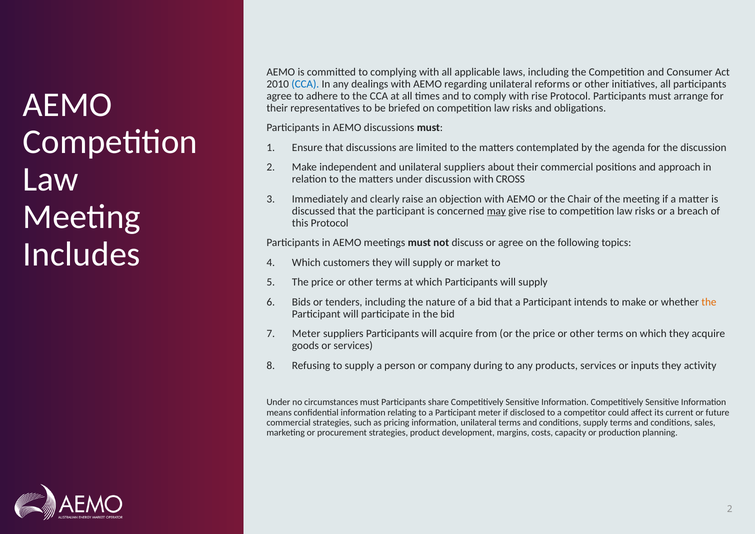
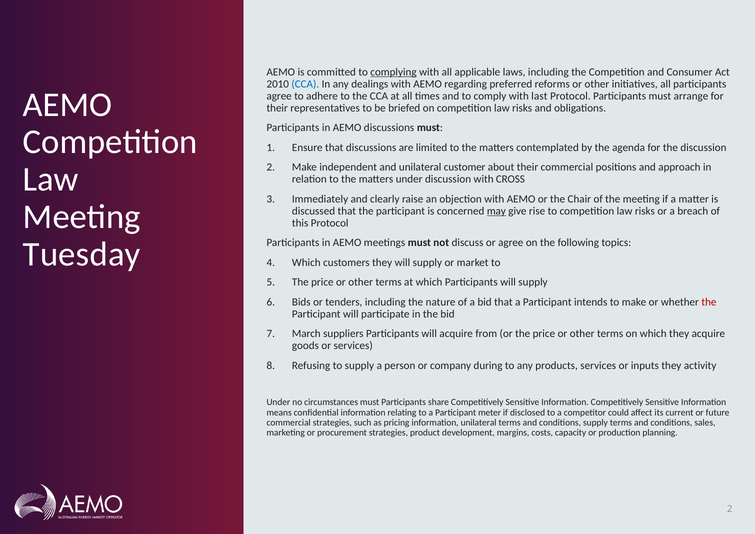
complying underline: none -> present (393, 72)
regarding unilateral: unilateral -> preferred (511, 84)
with rise: rise -> last (539, 96)
unilateral suppliers: suppliers -> customer (465, 167)
Includes: Includes -> Tuesday (82, 254)
the colour: orange -> red (709, 302)
Meter: Meter -> March (306, 334)
